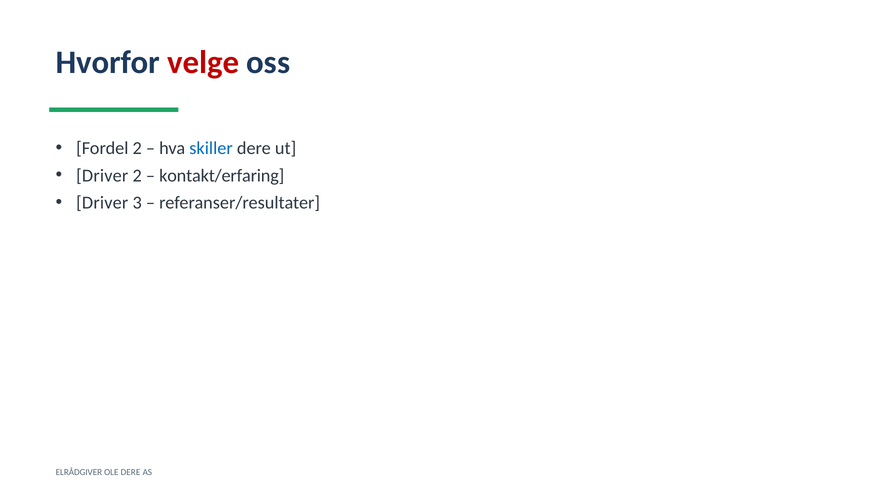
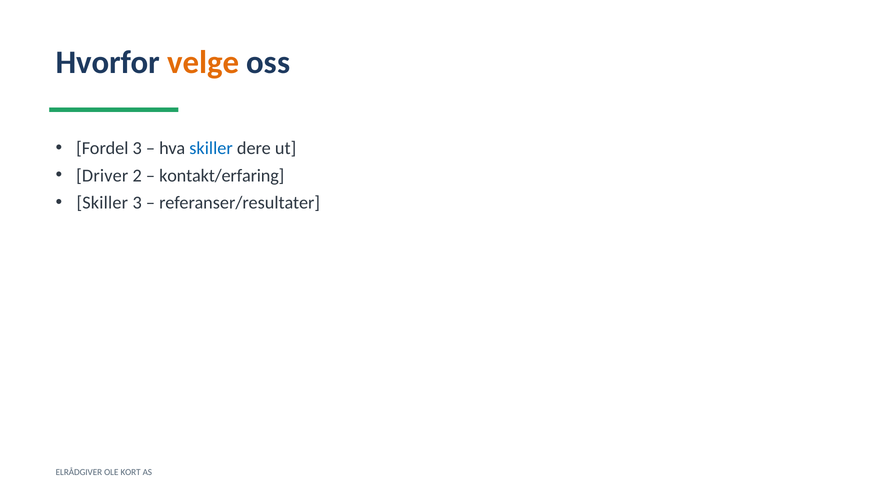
velge colour: red -> orange (203, 62)
Fordel 2: 2 -> 3 (137, 148)
Driver: Driver -> Skiller (102, 203)
OLE DERE: DERE -> KORT (131, 472)
